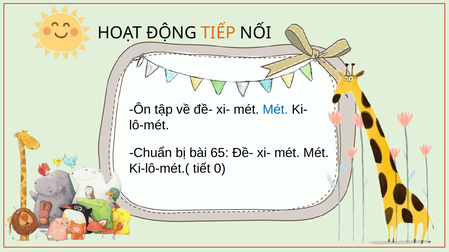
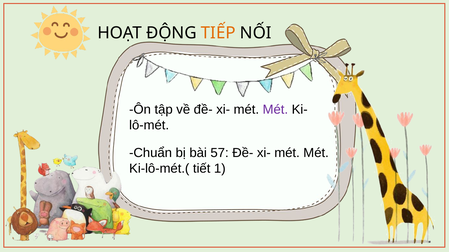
Mét colour: blue -> purple (275, 110)
65: 65 -> 57 (220, 153)
0: 0 -> 1 (220, 169)
